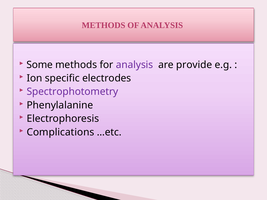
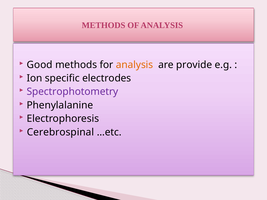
Some: Some -> Good (40, 65)
analysis colour: purple -> orange (135, 65)
Complications: Complications -> Cerebrospinal (60, 132)
